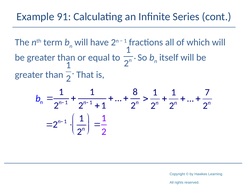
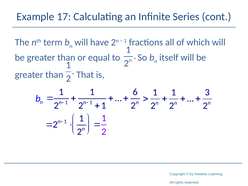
91: 91 -> 17 (64, 17)
8: 8 -> 6 (135, 92)
7: 7 -> 3 (207, 92)
